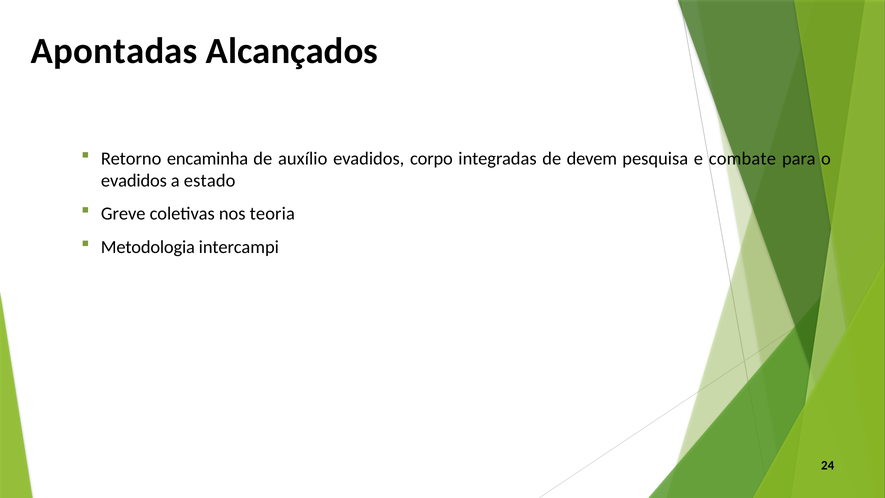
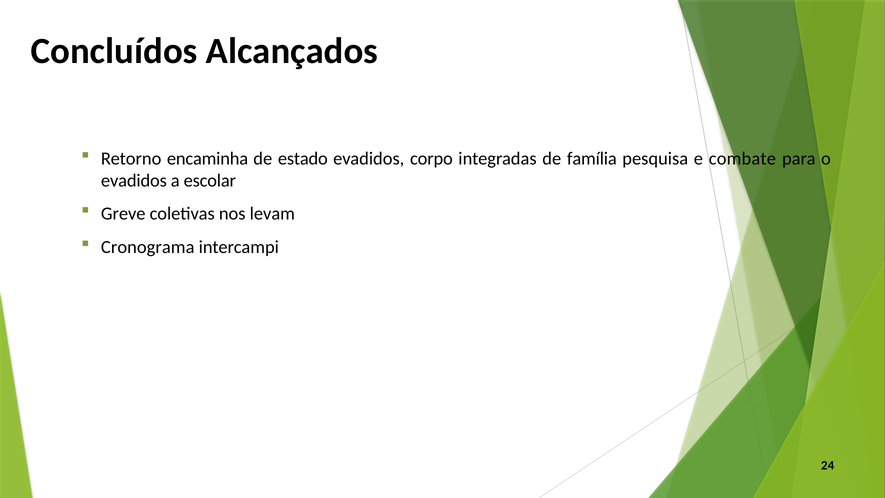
Apontadas: Apontadas -> Concluídos (114, 51)
auxílio: auxílio -> estado (303, 158)
devem: devem -> família (592, 158)
estado: estado -> escolar (210, 181)
teoria: teoria -> levam (272, 214)
Metodologia: Metodologia -> Cronograma (148, 247)
